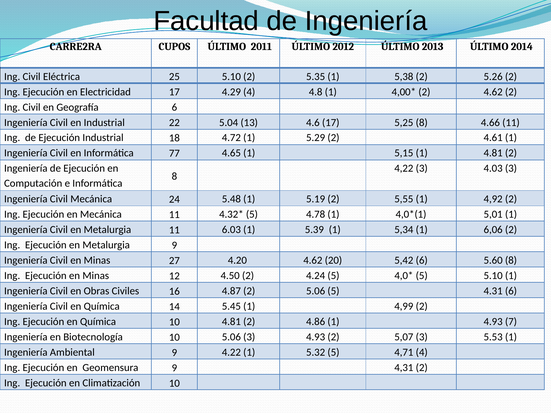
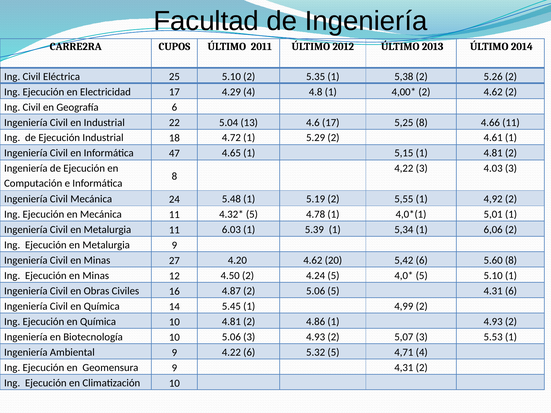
77: 77 -> 47 (174, 153)
1 4.93 7: 7 -> 2 (511, 322)
4.22 1: 1 -> 6 (249, 353)
